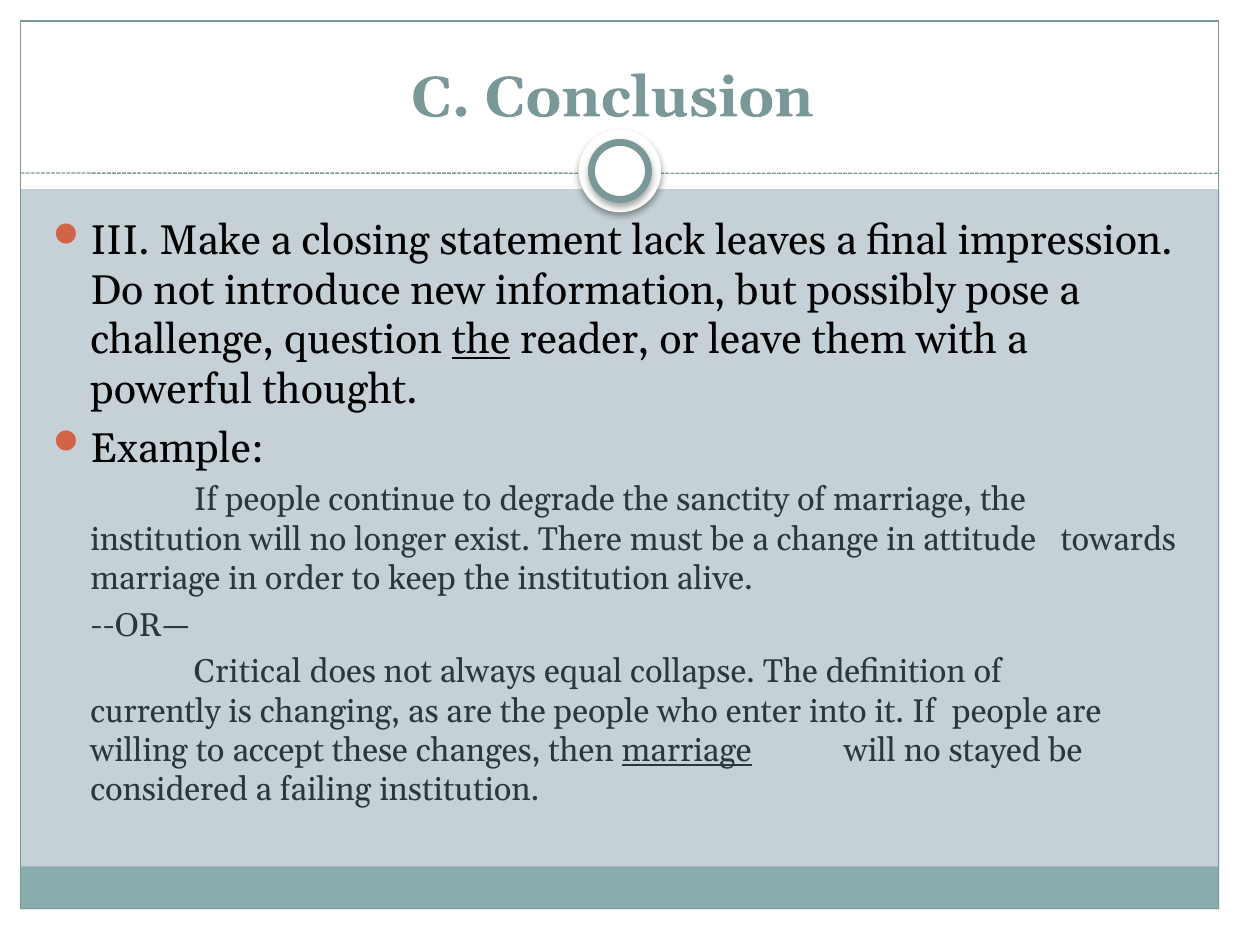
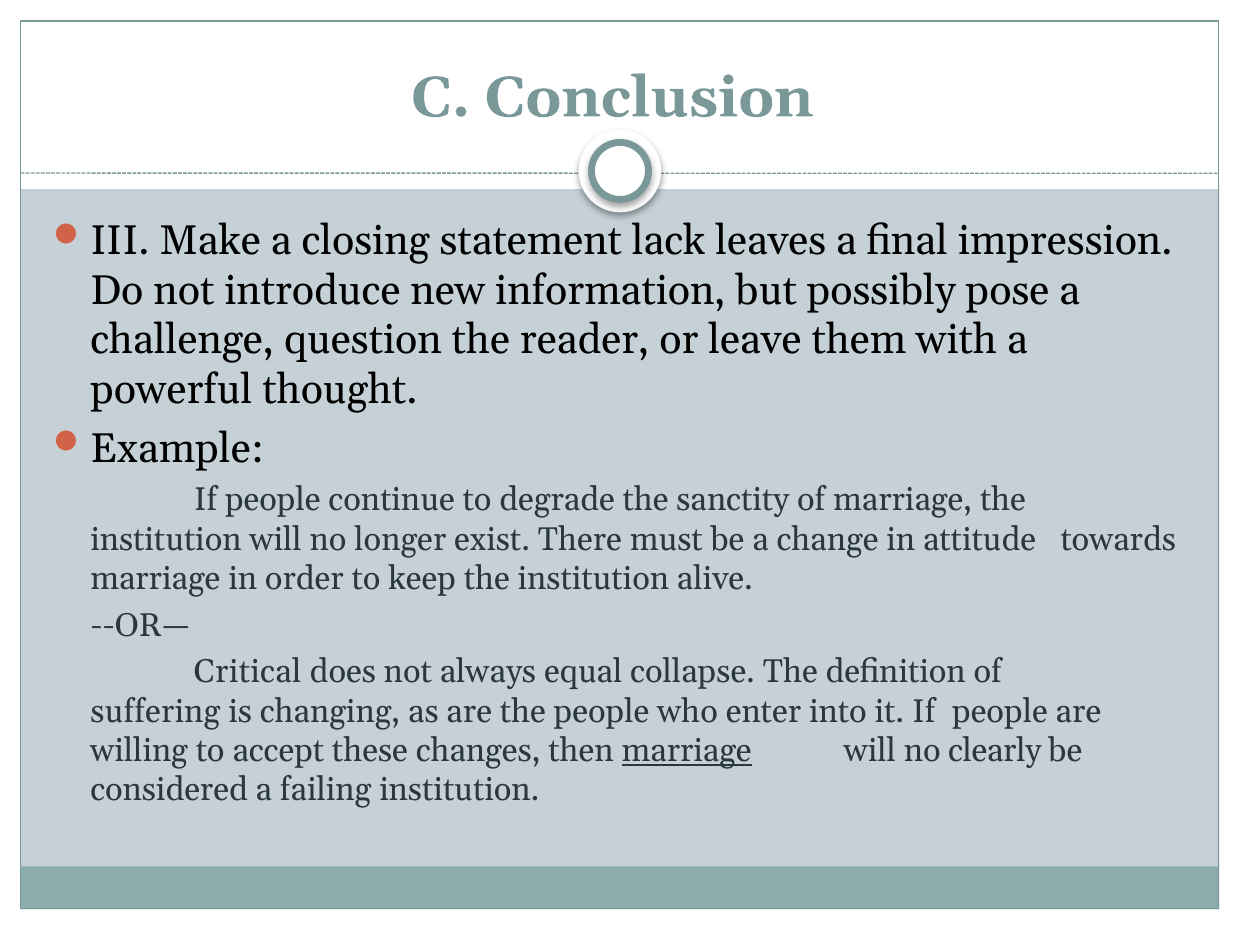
the underline: present -> none (481, 340)
currently: currently -> suffering (155, 711)
stayed: stayed -> clearly (995, 751)
